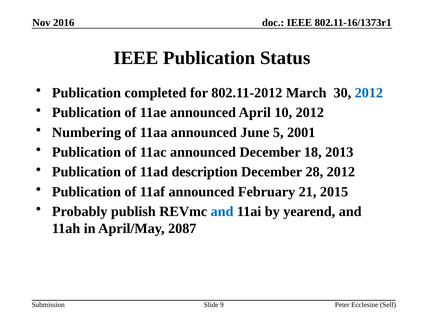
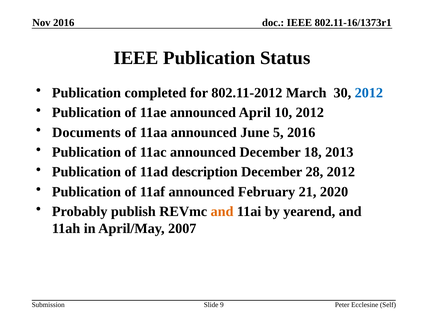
Numbering: Numbering -> Documents (86, 132)
5 2001: 2001 -> 2016 (301, 132)
2015: 2015 -> 2020 (334, 192)
and colour: blue -> orange (222, 212)
2087: 2087 -> 2007 (182, 229)
